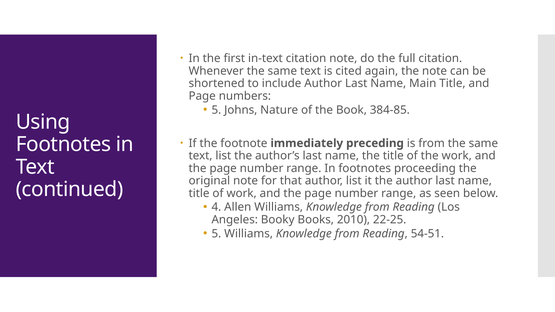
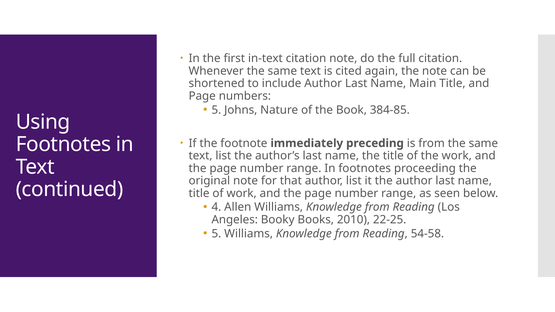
54-51: 54-51 -> 54-58 (427, 234)
